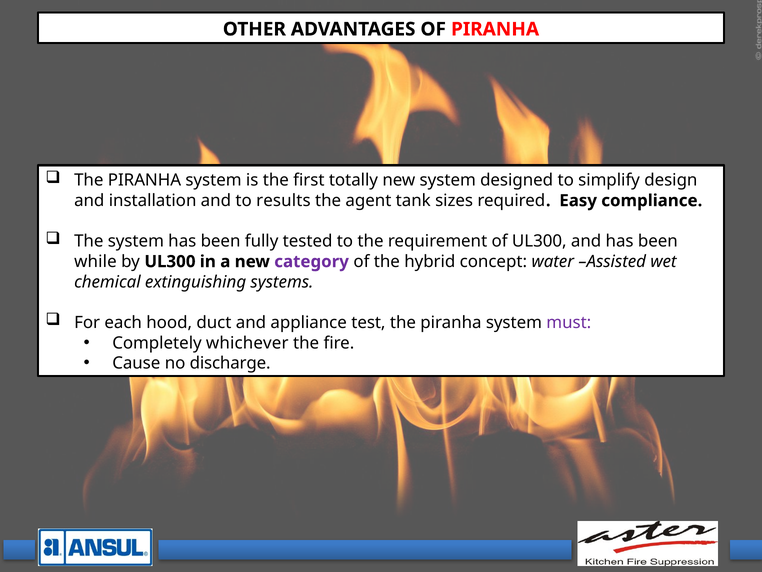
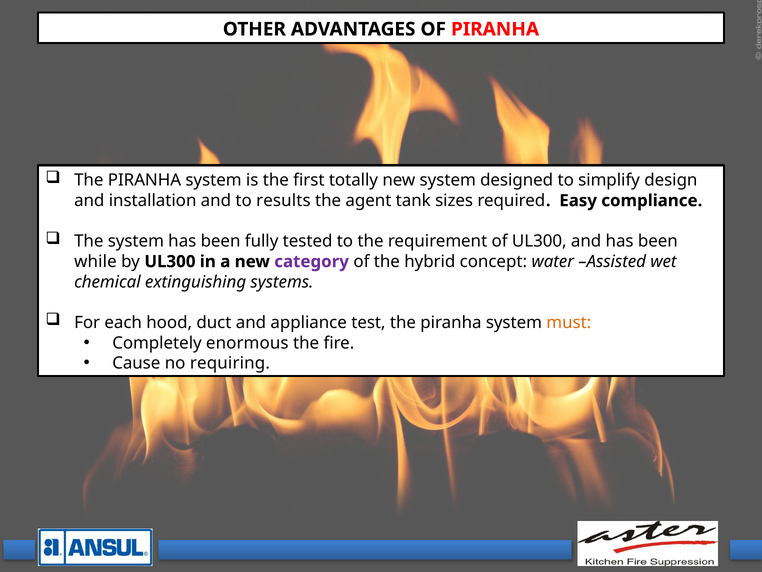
must colour: purple -> orange (569, 322)
whichever: whichever -> enormous (247, 343)
discharge: discharge -> requiring (230, 363)
